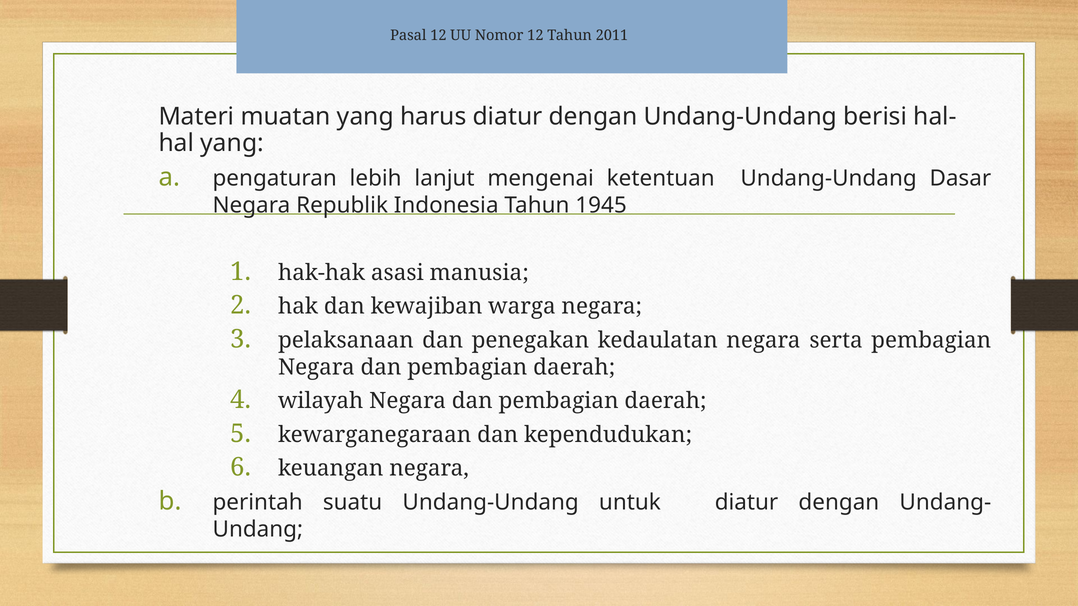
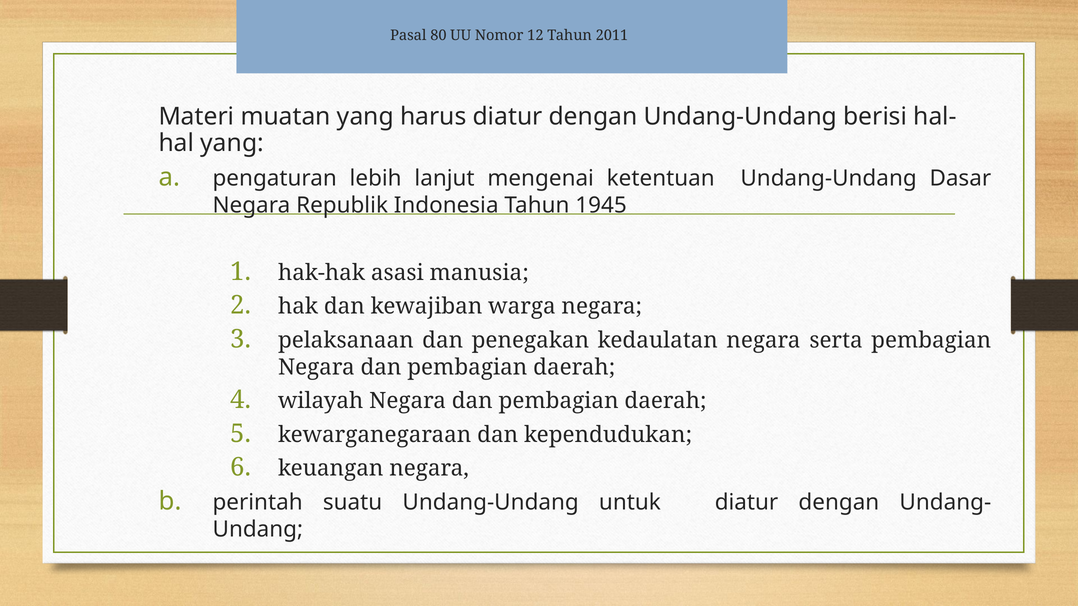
Pasal 12: 12 -> 80 (438, 36)
